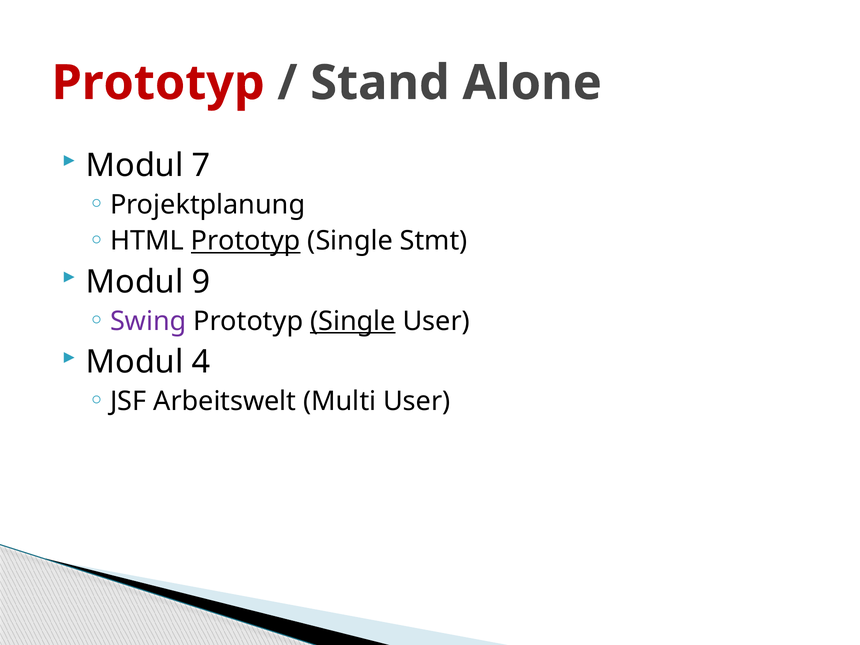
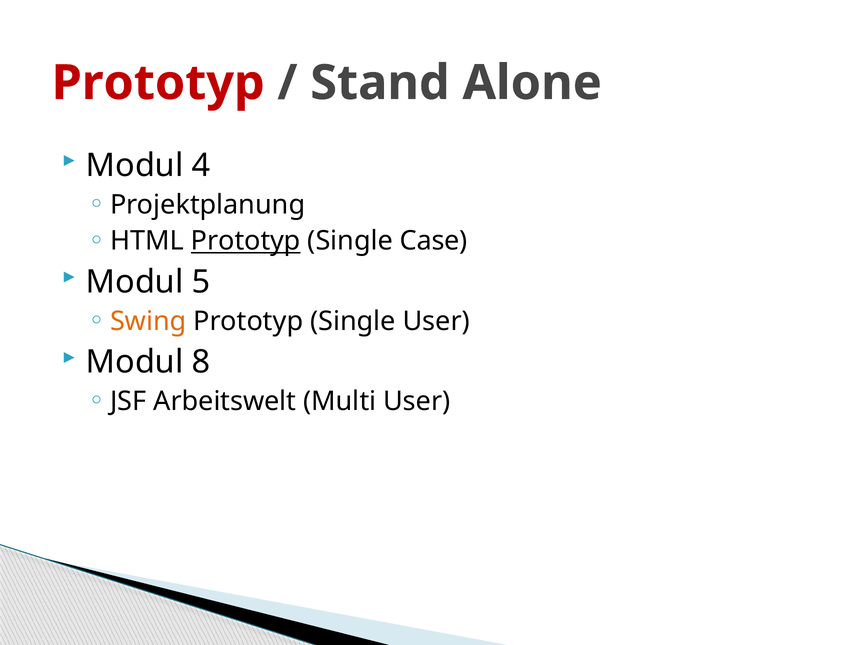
7: 7 -> 4 (201, 165)
Stmt: Stmt -> Case (434, 241)
9: 9 -> 5 (201, 282)
Swing colour: purple -> orange (148, 321)
Single underline: present -> none (353, 321)
4: 4 -> 8 (201, 362)
